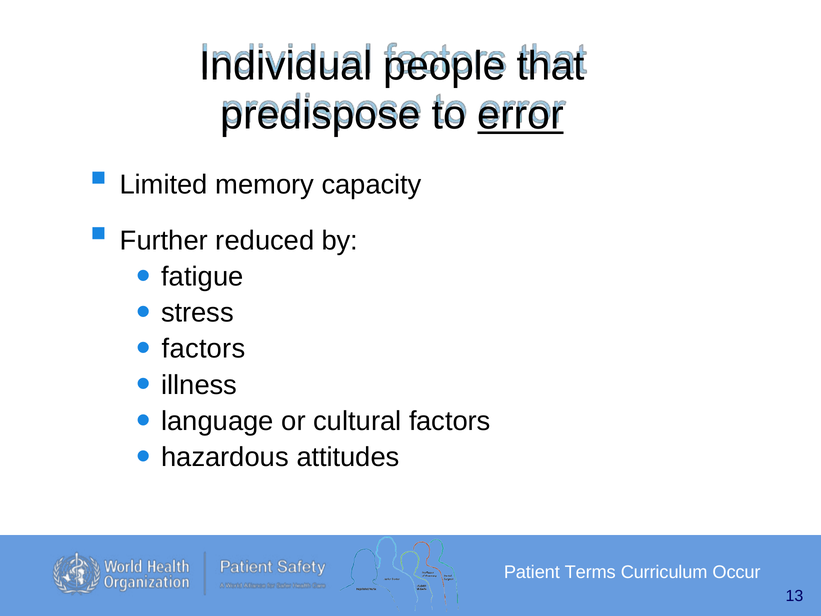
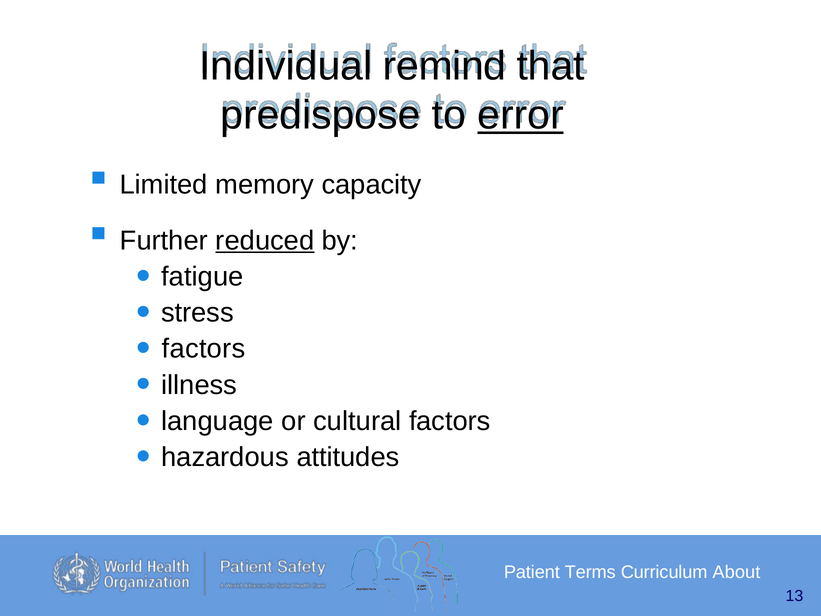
people: people -> remind (445, 66)
reduced underline: none -> present (265, 240)
Occur: Occur -> About (736, 572)
